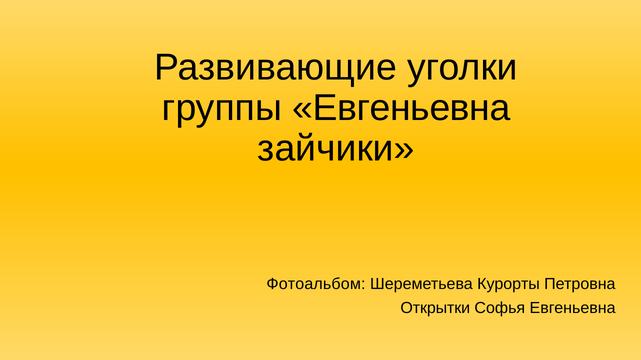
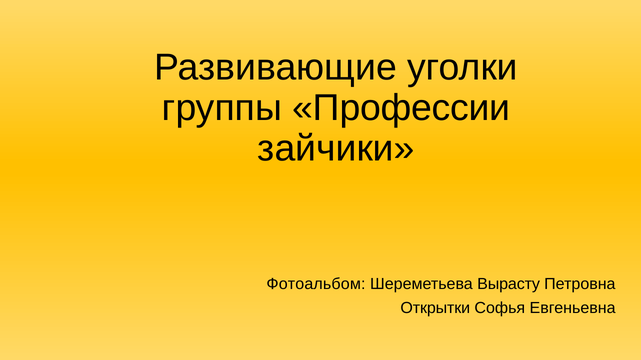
группы Евгеньевна: Евгеньевна -> Профессии (401, 108)
Курорты: Курорты -> Вырасту (509, 284)
